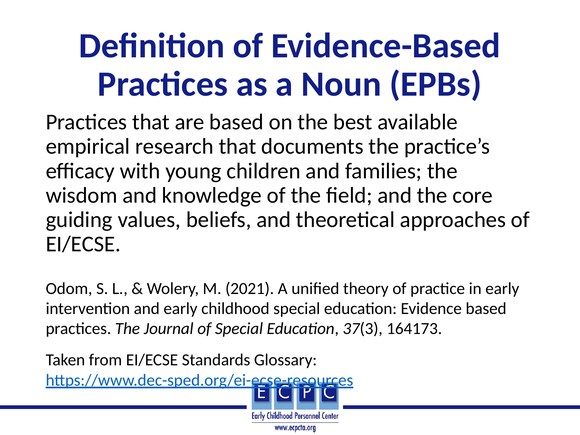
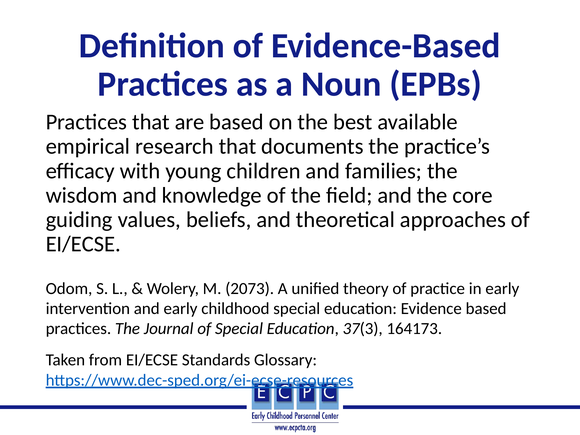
2021: 2021 -> 2073 (250, 289)
